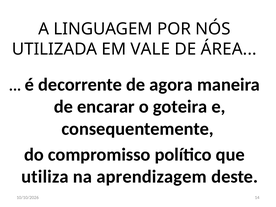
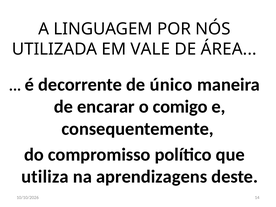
agora: agora -> único (171, 85)
goteira: goteira -> comigo (180, 107)
aprendizagem: aprendizagem -> aprendizagens (152, 177)
